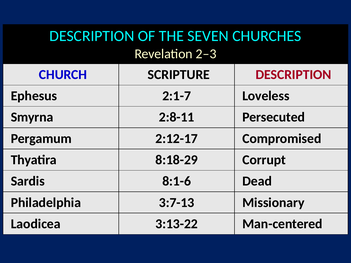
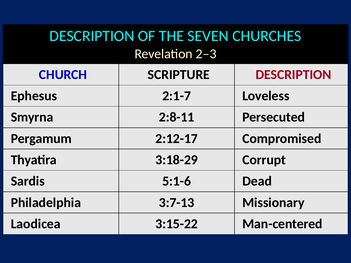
8:18-29: 8:18-29 -> 3:18-29 (177, 160)
8:1-6: 8:1-6 -> 5:1-6 (177, 181)
3:13-22: 3:13-22 -> 3:15-22 (177, 224)
